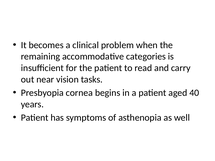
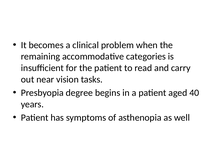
cornea: cornea -> degree (79, 93)
